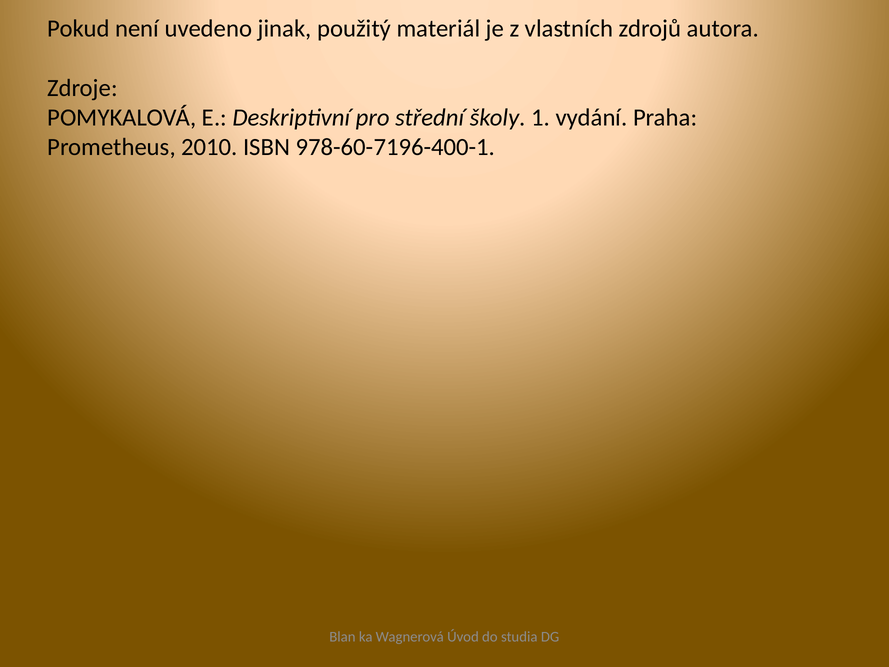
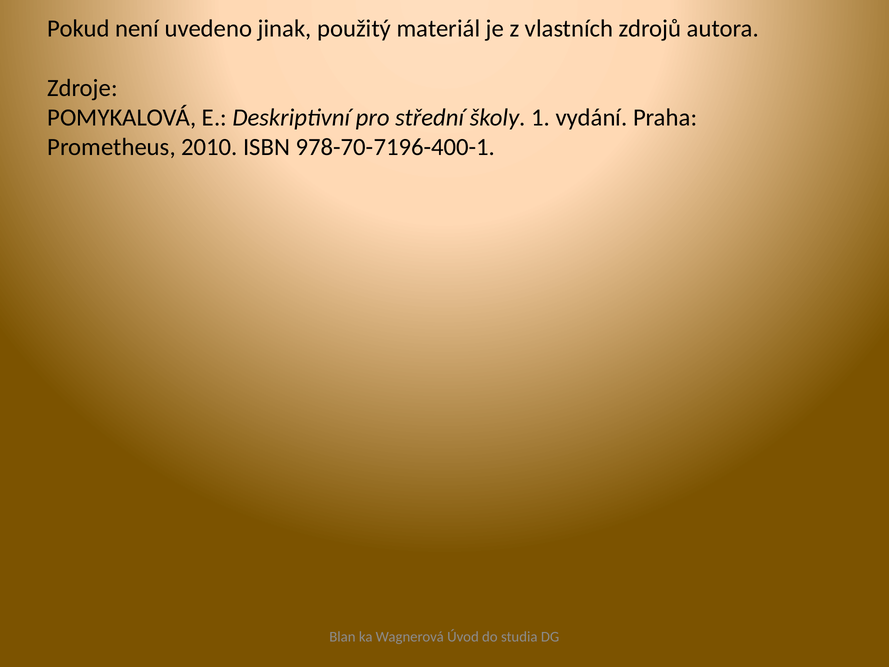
978-60-7196-400-1: 978-60-7196-400-1 -> 978-70-7196-400-1 (395, 147)
